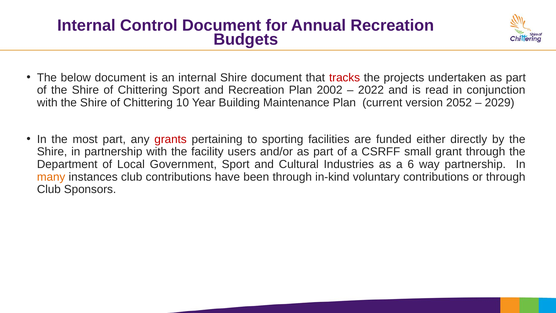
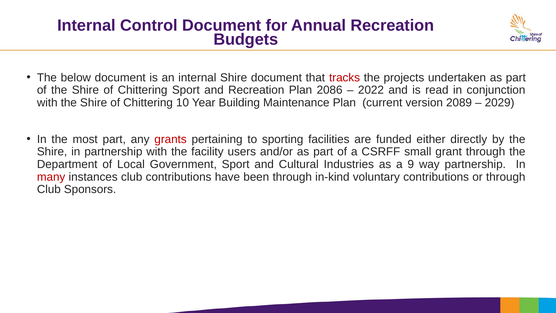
2002: 2002 -> 2086 (330, 90)
2052: 2052 -> 2089 (459, 103)
6: 6 -> 9 (411, 164)
many colour: orange -> red (51, 177)
